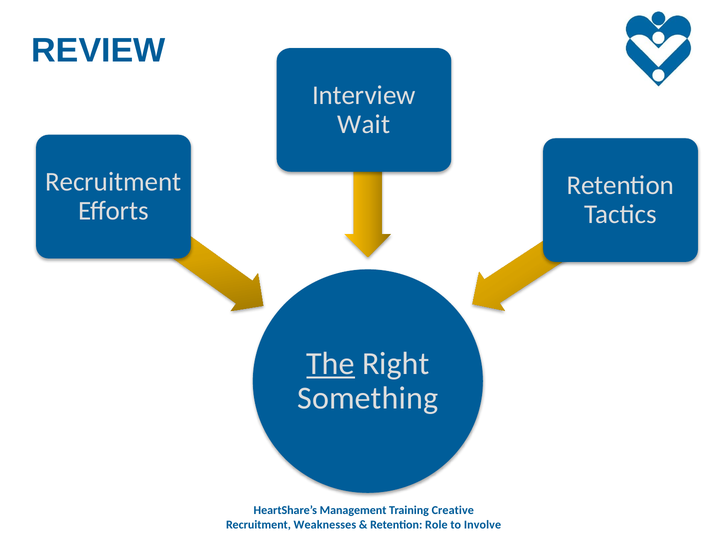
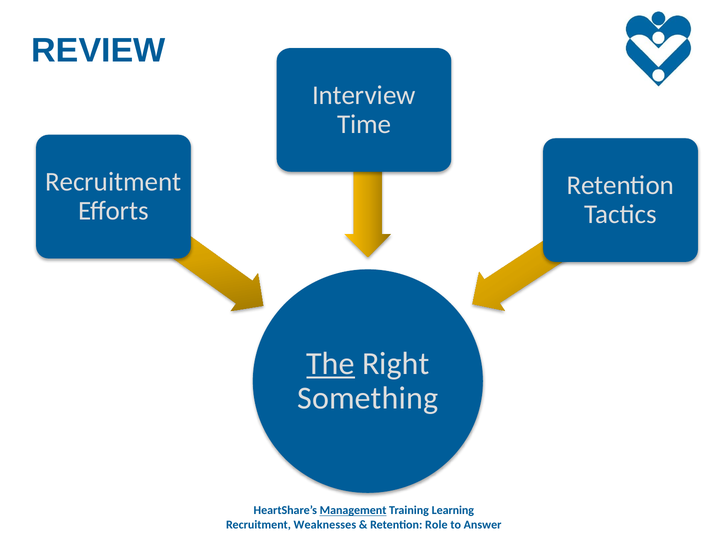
Wait: Wait -> Time (364, 124)
Management underline: none -> present (353, 511)
Creative: Creative -> Learning (453, 511)
Involve: Involve -> Answer (483, 525)
